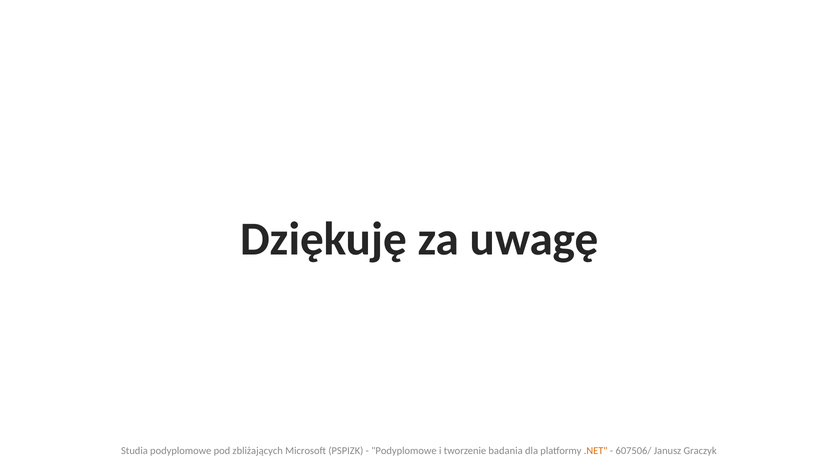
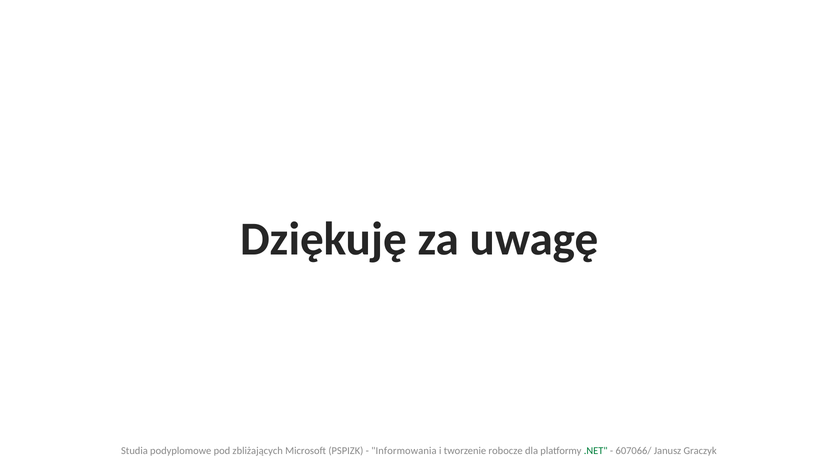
Podyplomowe: Podyplomowe -> Informowania (404, 451)
badania: badania -> robocze (506, 451)
.NET colour: orange -> green (596, 451)
607506/: 607506/ -> 607066/ (634, 451)
